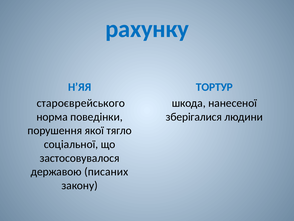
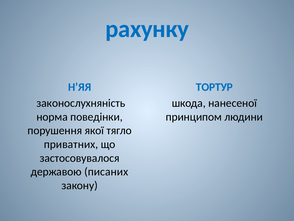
староєврейського: староєврейського -> законослухняність (81, 103)
зберігалися: зберігалися -> принципом (194, 117)
соціальної: соціальної -> приватних (71, 144)
